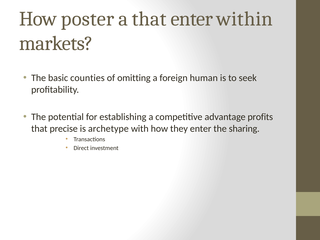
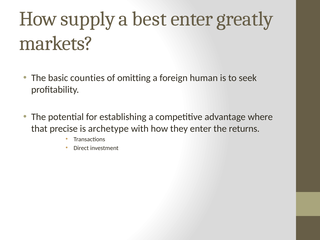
poster: poster -> supply (88, 19)
a that: that -> best (149, 19)
within: within -> greatly (245, 19)
profits: profits -> where (260, 117)
sharing: sharing -> returns (244, 129)
